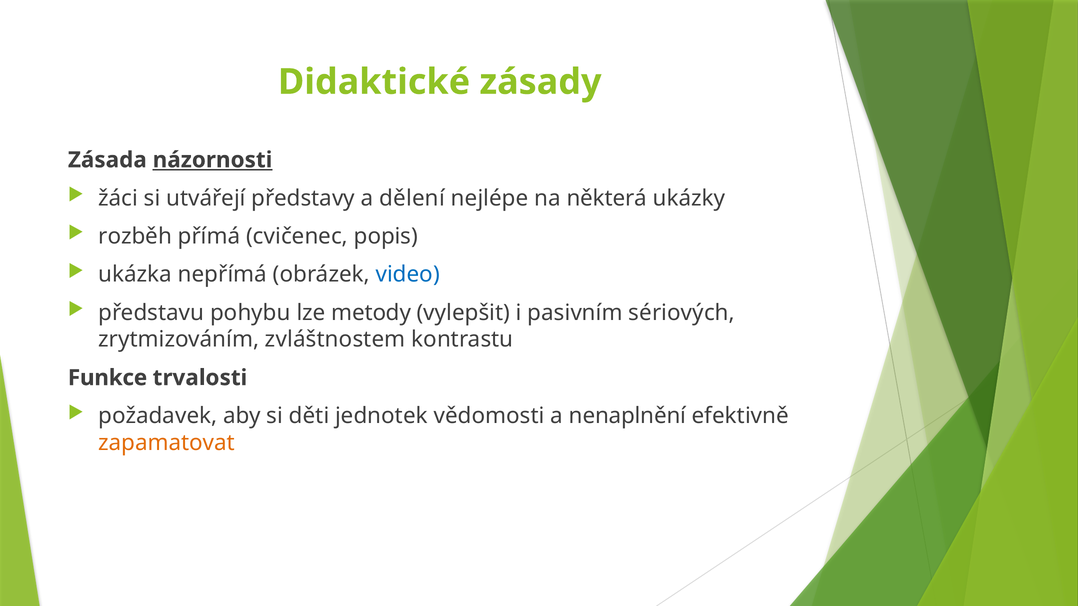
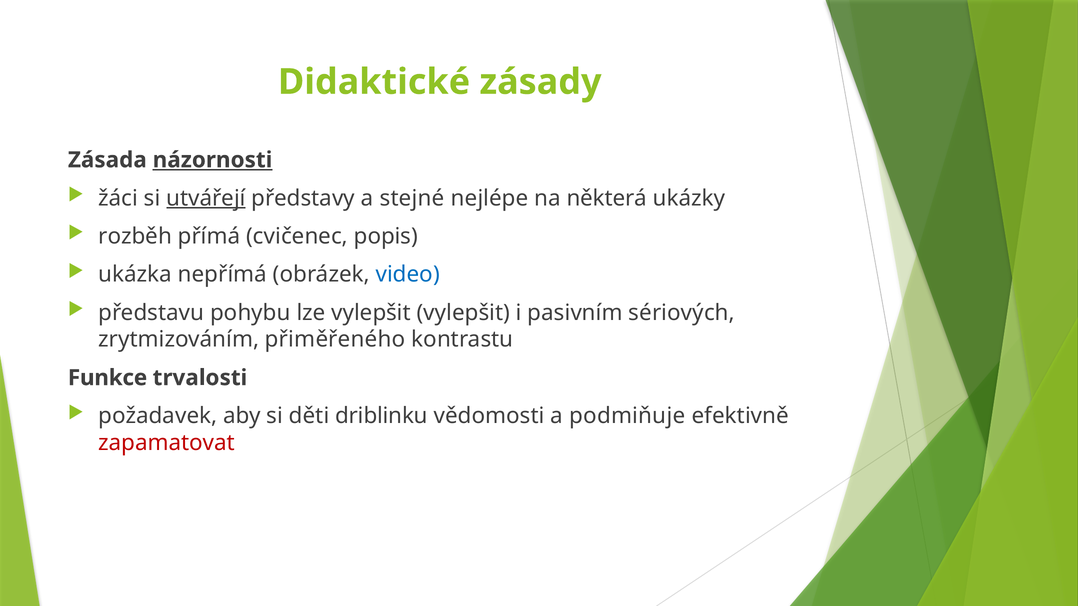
utvářejí underline: none -> present (206, 198)
dělení: dělení -> stejné (412, 198)
lze metody: metody -> vylepšit (371, 313)
zvláštnostem: zvláštnostem -> přiměřeného (335, 340)
jednotek: jednotek -> driblinku (381, 416)
nenaplnění: nenaplnění -> podmiňuje (627, 416)
zapamatovat colour: orange -> red (167, 443)
